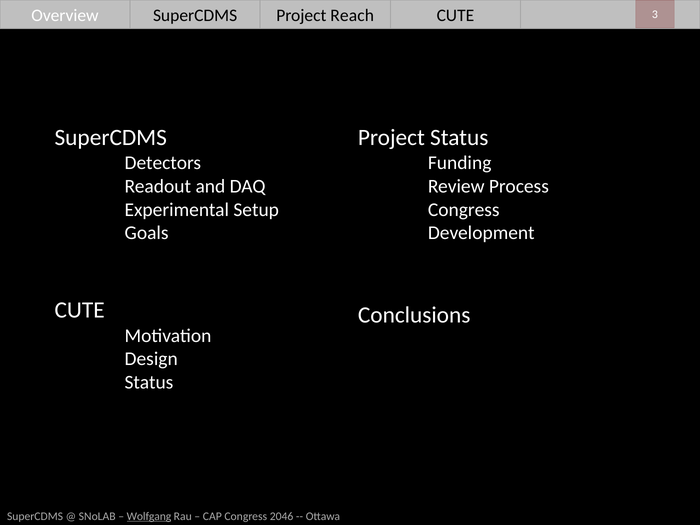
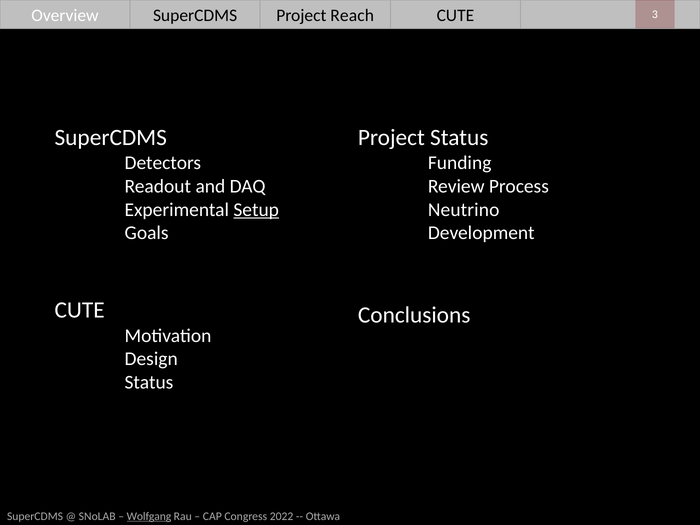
Setup underline: none -> present (256, 210)
Congress: Congress -> Neutrino (464, 210)
2046: 2046 -> 2022 (282, 516)
